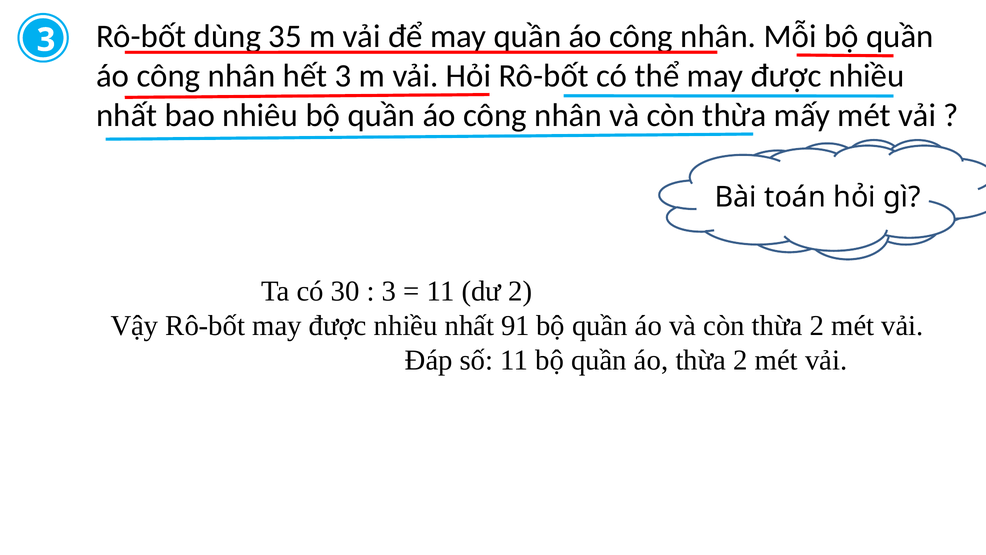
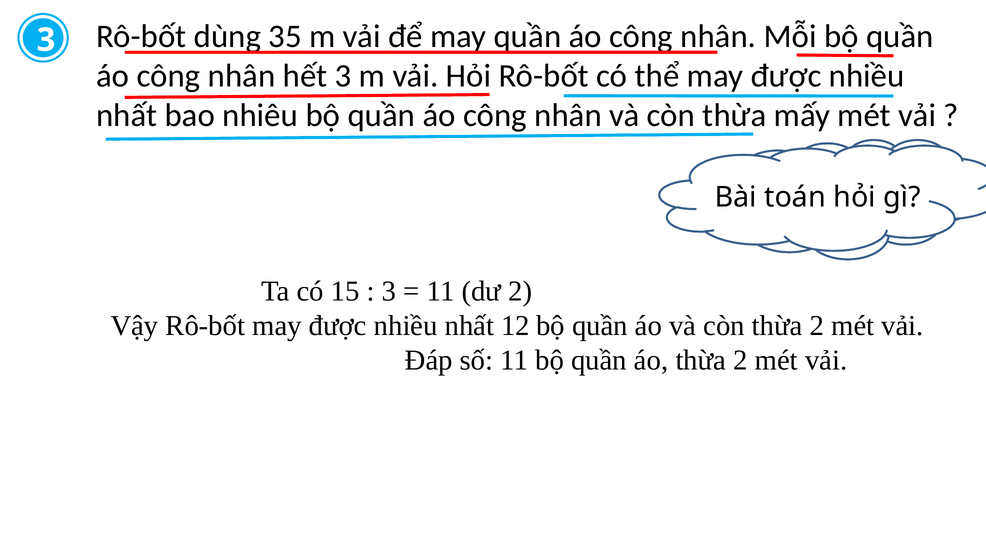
30: 30 -> 15 (345, 291)
91: 91 -> 12 (515, 326)
